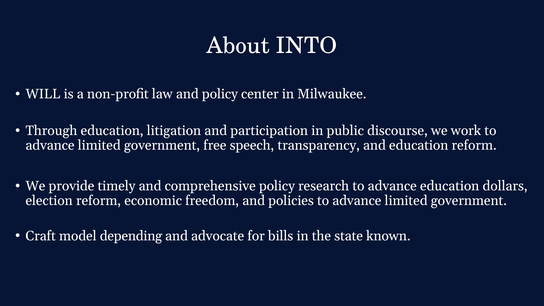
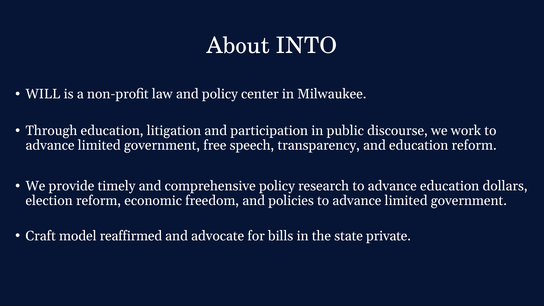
depending: depending -> reaffirmed (131, 236)
known: known -> private (388, 236)
